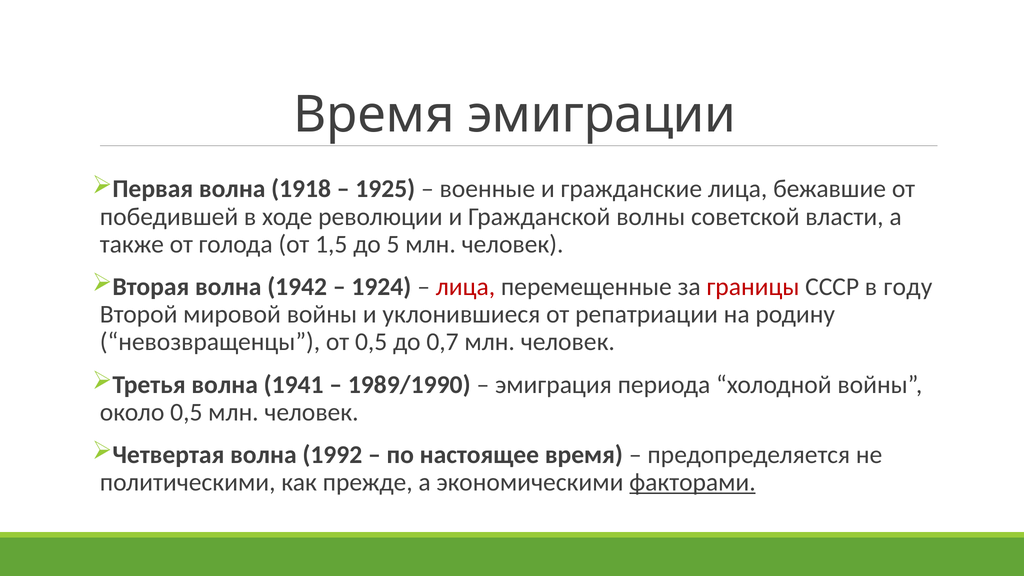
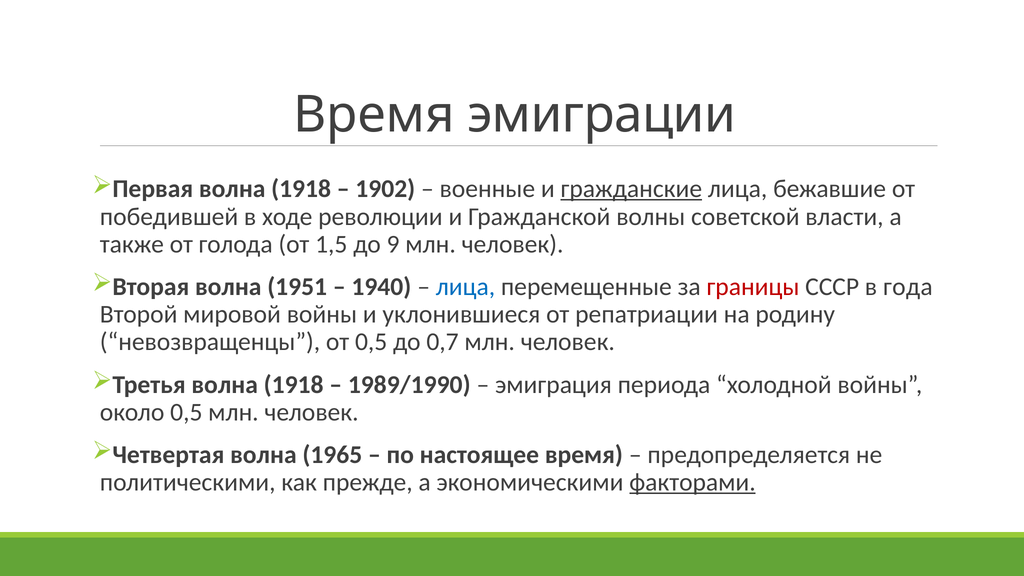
1925: 1925 -> 1902 (385, 189)
гражданские underline: none -> present (631, 189)
5: 5 -> 9 (393, 244)
1942: 1942 -> 1951 (297, 287)
1924: 1924 -> 1940 (381, 287)
лица colour: red -> blue (465, 287)
году: году -> года (908, 287)
Третья волна 1941: 1941 -> 1918 (294, 385)
1992: 1992 -> 1965 (332, 455)
